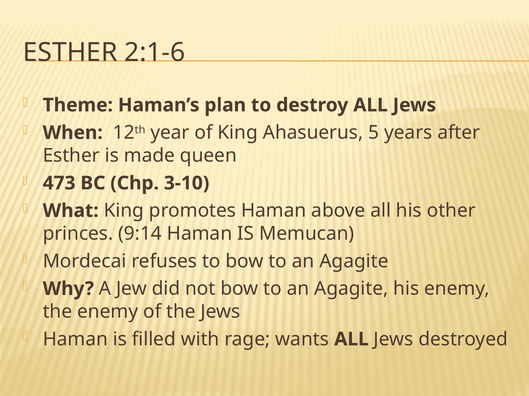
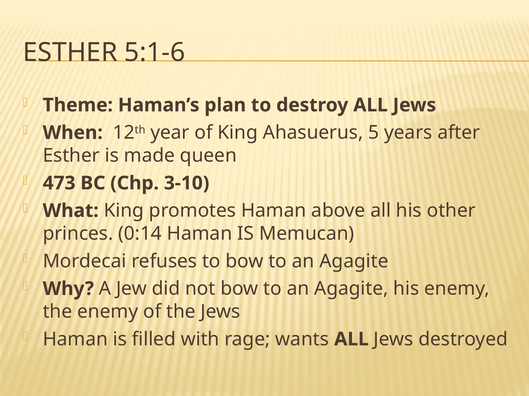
2:1-6: 2:1-6 -> 5:1-6 (155, 53)
9:14: 9:14 -> 0:14 (140, 234)
